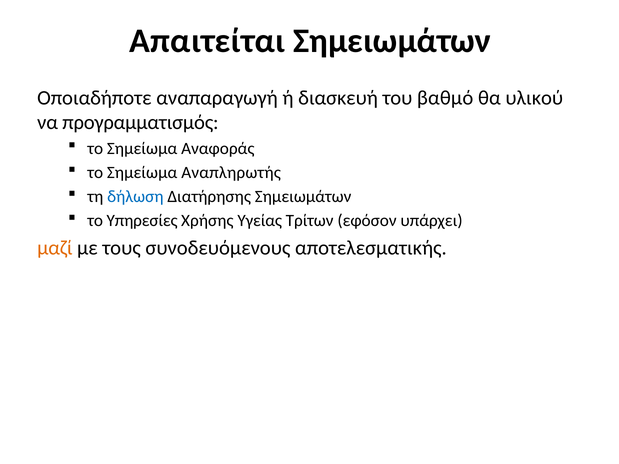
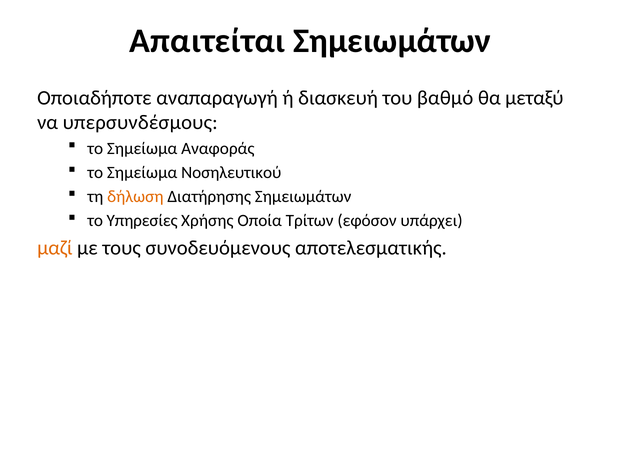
υλικού: υλικού -> μεταξύ (534, 98)
προγραμματισμός: προγραμματισμός -> υπερσυνδέσμους (140, 123)
Αναπληρωτής: Αναπληρωτής -> Νοσηλευτικού (231, 173)
δήλωση colour: blue -> orange (135, 197)
Υγείας: Υγείας -> Οποία (260, 221)
